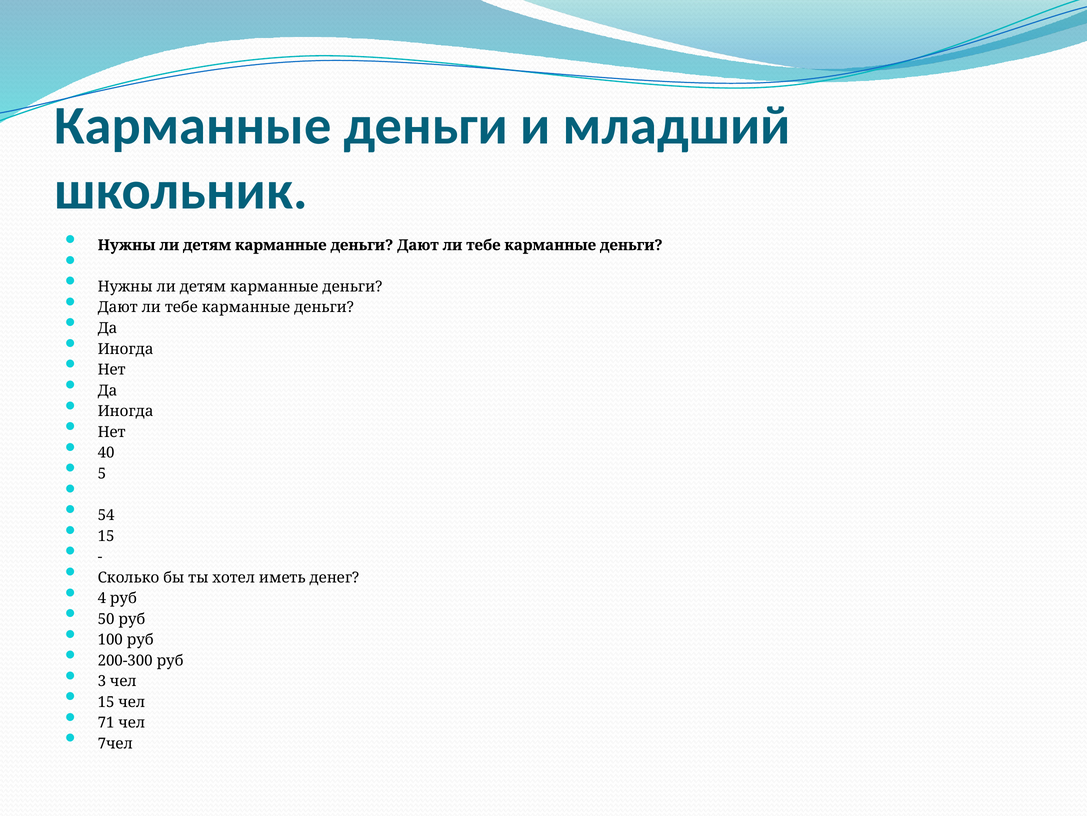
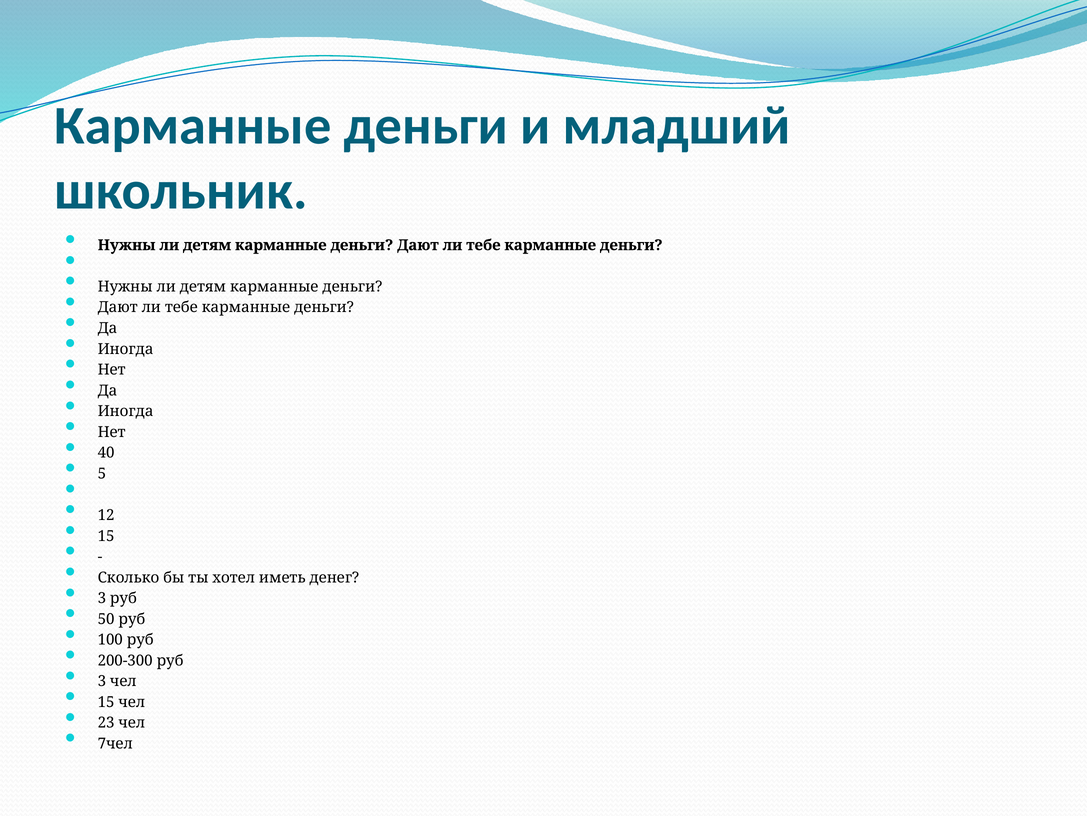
54: 54 -> 12 (106, 515)
4: 4 -> 3 (102, 598)
71: 71 -> 23 (106, 722)
